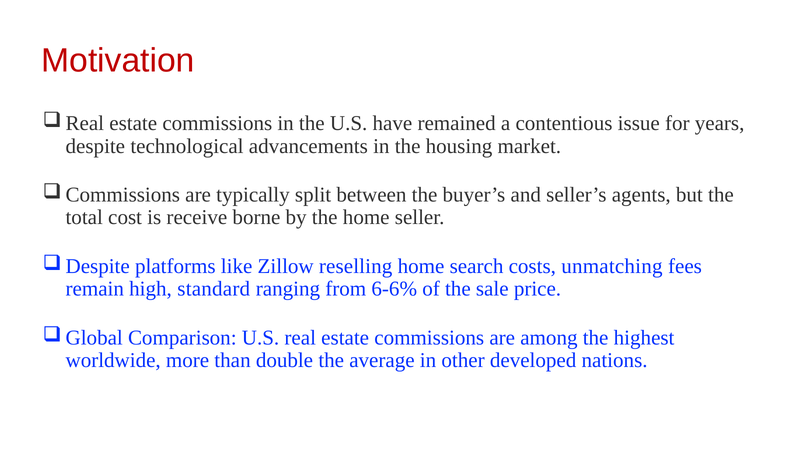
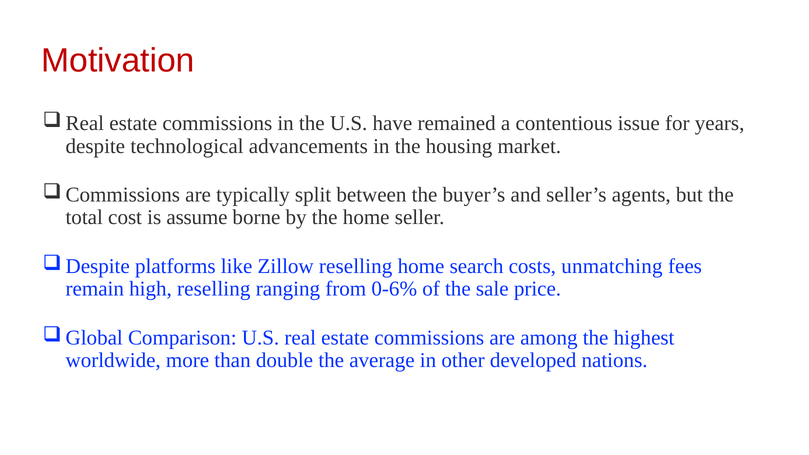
receive: receive -> assume (197, 218)
high standard: standard -> reselling (214, 289)
6-6%: 6-6% -> 0-6% (394, 289)
